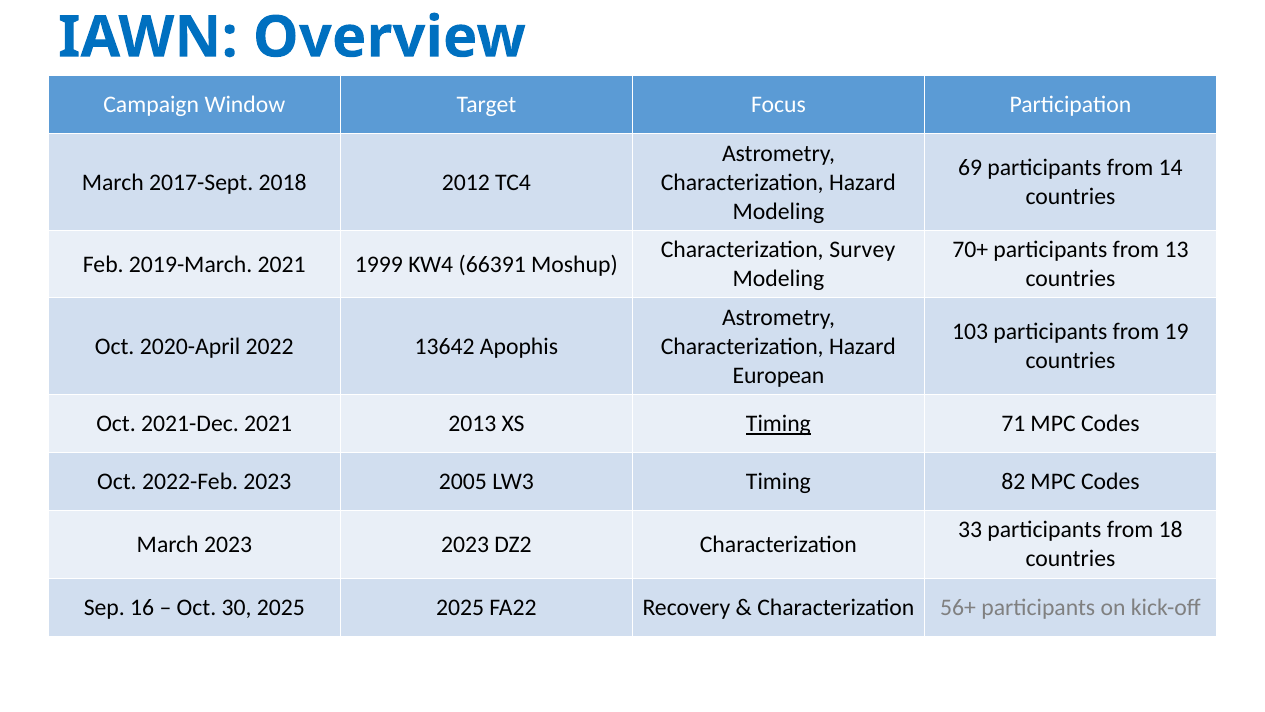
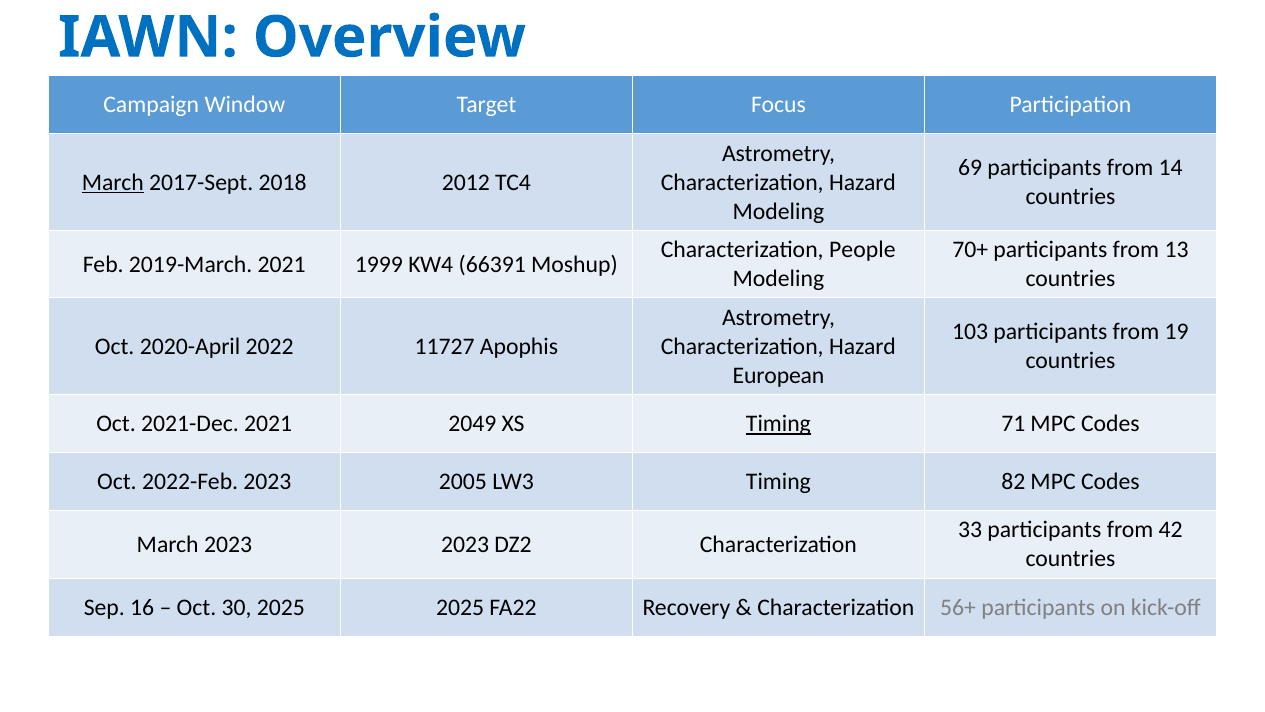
March underline: none -> present (113, 182)
Survey: Survey -> People (862, 250)
13642: 13642 -> 11727 (445, 346)
2013: 2013 -> 2049 (472, 423)
18: 18 -> 42 (1171, 530)
